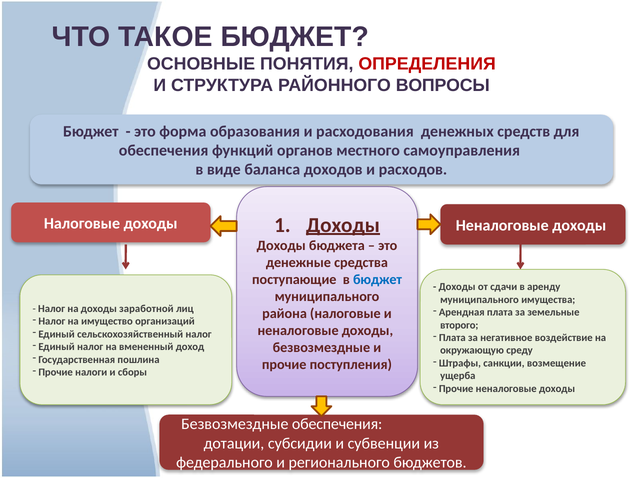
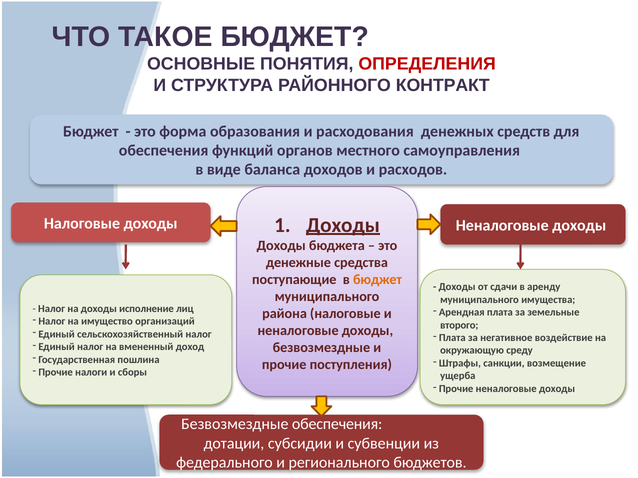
ВОПРОСЫ: ВОПРОСЫ -> КОНТРАКТ (443, 85)
бюджет colour: blue -> orange (378, 280)
заработной: заработной -> исполнение (147, 309)
